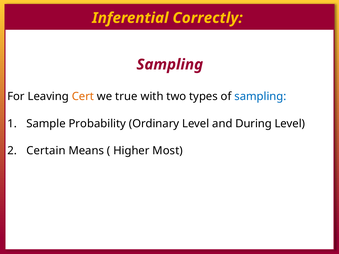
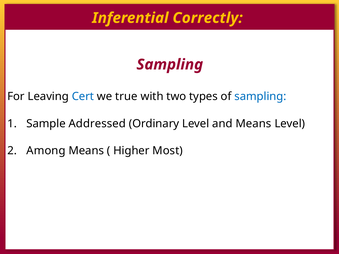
Cert colour: orange -> blue (83, 97)
Probability: Probability -> Addressed (97, 124)
and During: During -> Means (253, 124)
Certain: Certain -> Among (46, 151)
